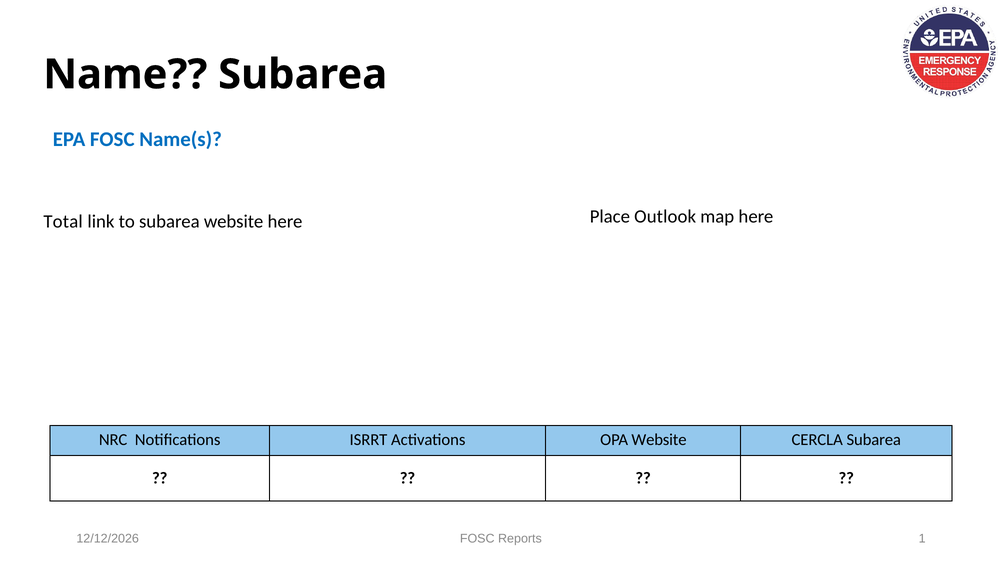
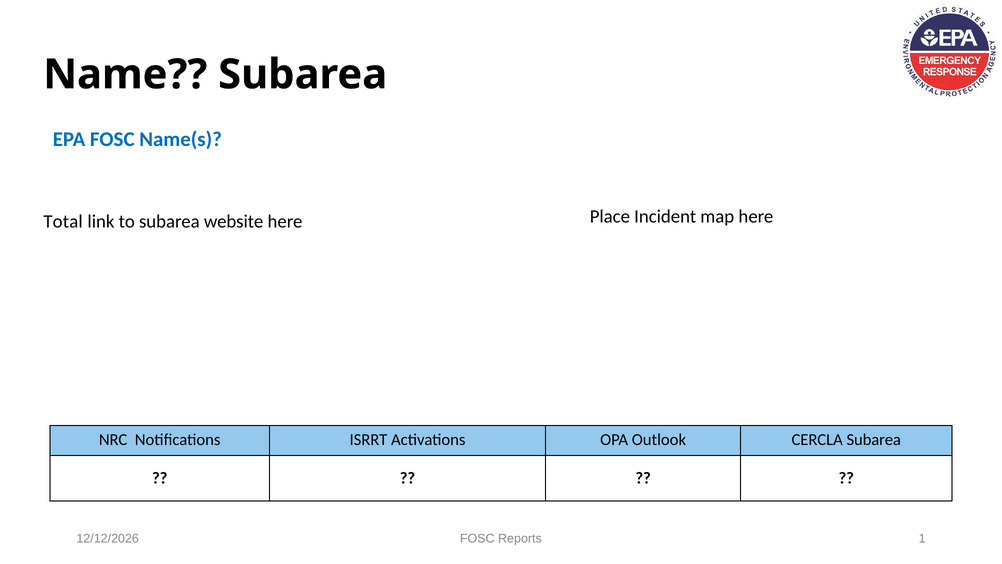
Outlook: Outlook -> Incident (665, 216)
OPA Website: Website -> Outlook (659, 440)
